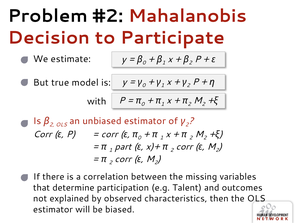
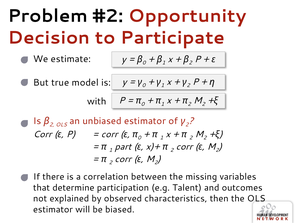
Mahalanobis: Mahalanobis -> Opportunity (187, 16)
